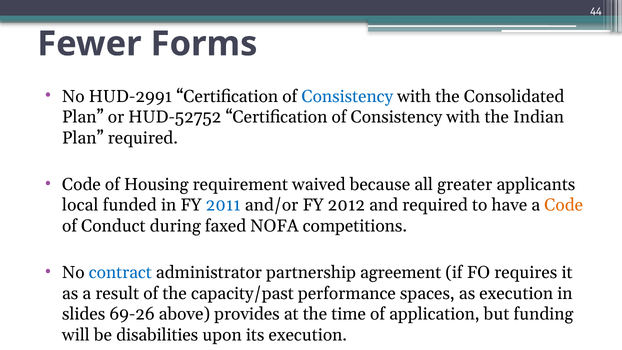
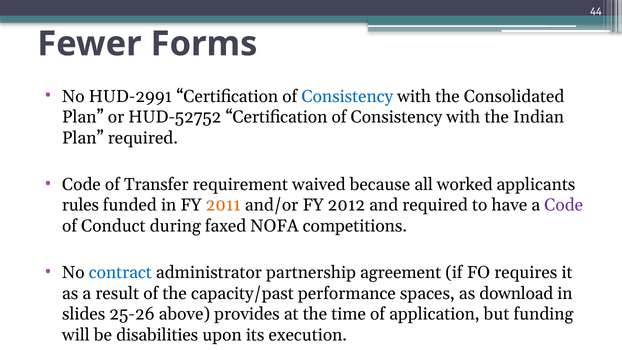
Housing: Housing -> Transfer (156, 184)
greater: greater -> worked (465, 184)
local: local -> rules (80, 205)
2011 colour: blue -> orange (223, 205)
Code colour: orange -> purple (564, 205)
as execution: execution -> download (516, 293)
69-26: 69-26 -> 25-26 (132, 314)
